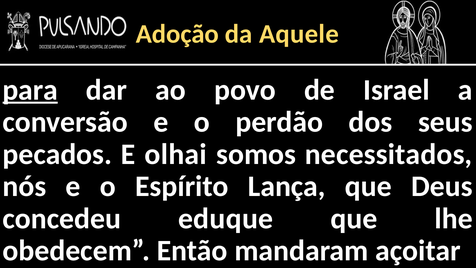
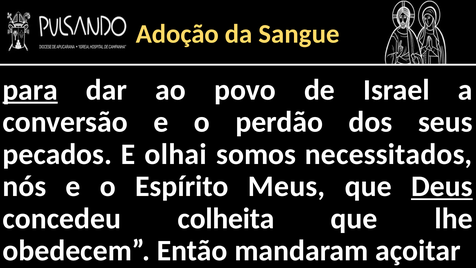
Aquele: Aquele -> Sangue (299, 34)
Lança: Lança -> Meus (287, 186)
Deus underline: none -> present (442, 186)
eduque: eduque -> colheita (226, 218)
